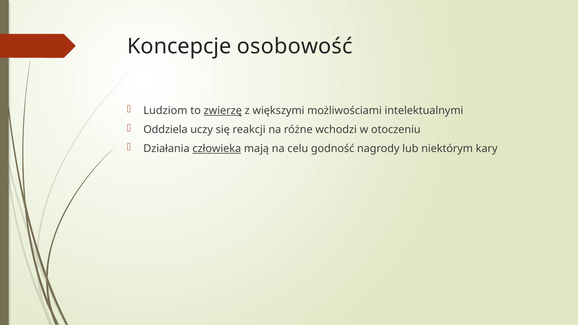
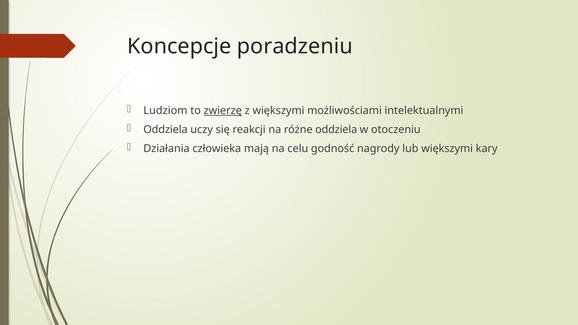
osobowość: osobowość -> poradzeniu (295, 46)
różne wchodzi: wchodzi -> oddziela (336, 130)
człowieka underline: present -> none (217, 149)
lub niektórym: niektórym -> większymi (447, 149)
